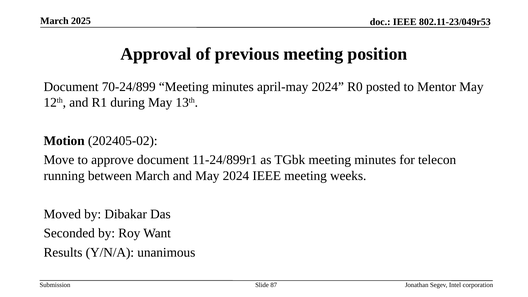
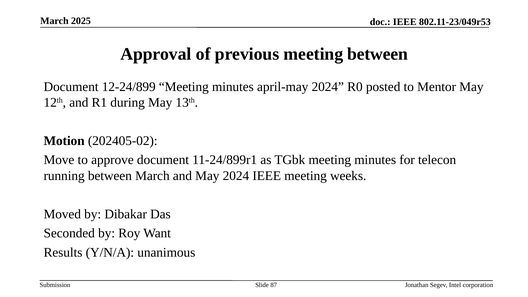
meeting position: position -> between (378, 54)
70-24/899: 70-24/899 -> 12-24/899 (129, 87)
